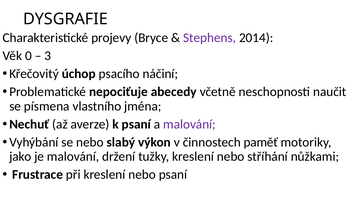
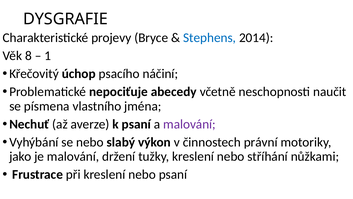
Stephens colour: purple -> blue (210, 38)
0: 0 -> 8 (28, 56)
3: 3 -> 1 (48, 56)
paměť: paměť -> právní (261, 142)
